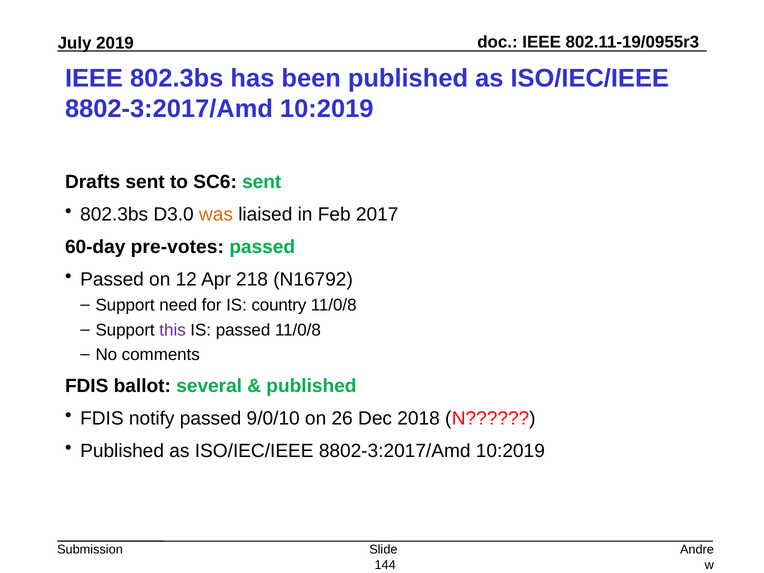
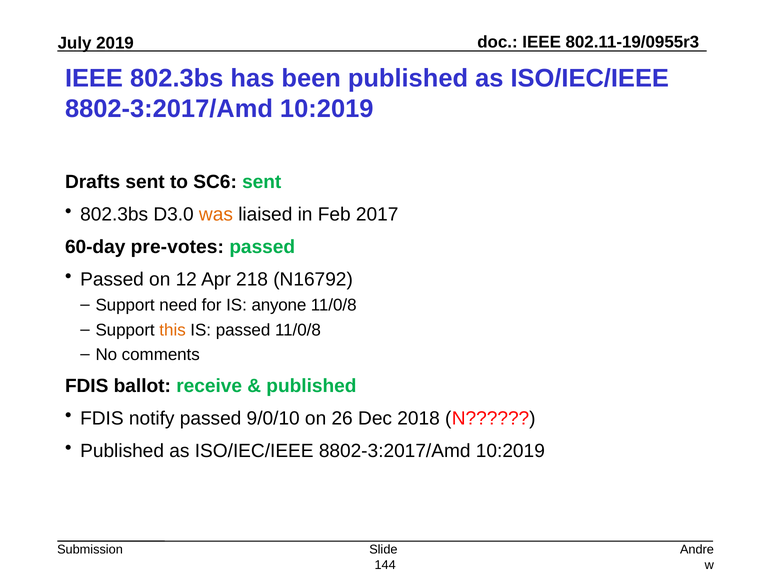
country: country -> anyone (279, 305)
this colour: purple -> orange (173, 330)
several: several -> receive (209, 386)
